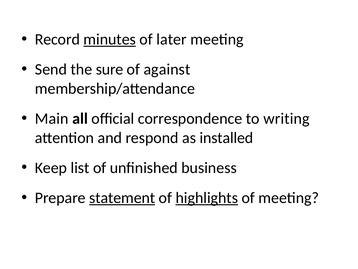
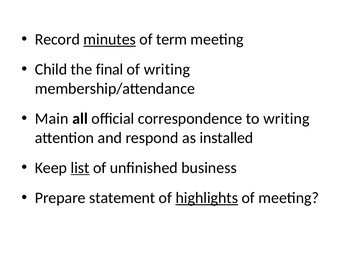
later: later -> term (172, 39)
Send: Send -> Child (51, 69)
sure: sure -> final (110, 69)
of against: against -> writing (167, 69)
list underline: none -> present (80, 167)
statement underline: present -> none (122, 197)
